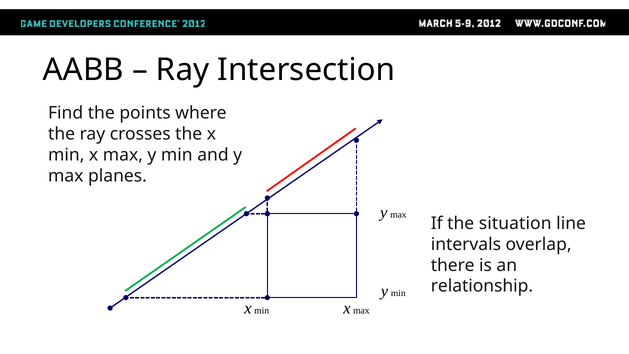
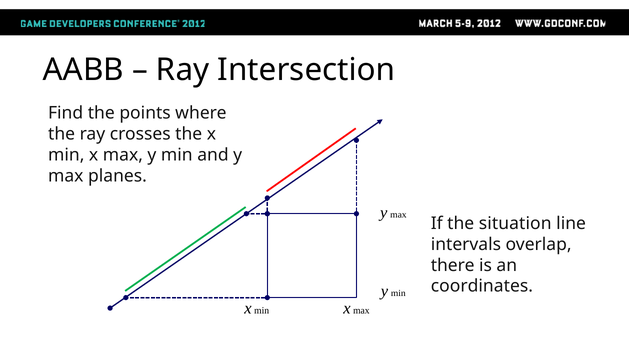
relationship: relationship -> coordinates (482, 286)
